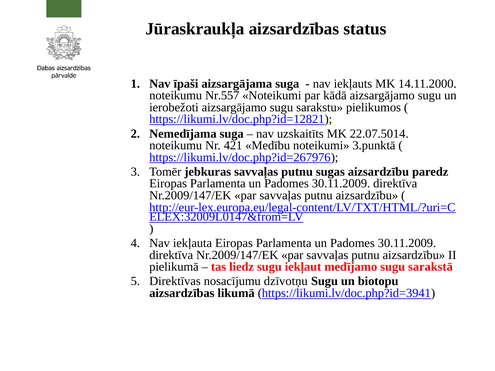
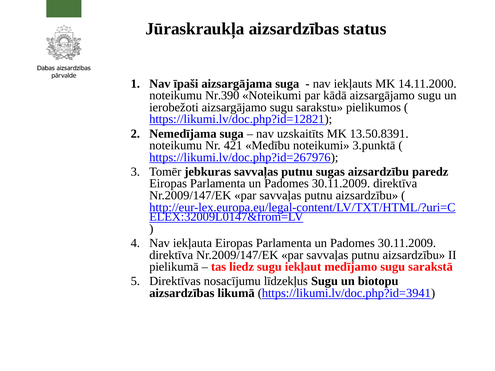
Nr.557: Nr.557 -> Nr.390 (222, 96)
22.07.5014: 22.07.5014 -> 13.50.8391 (379, 134)
dzīvotņu: dzīvotņu -> līdzekļus (286, 281)
